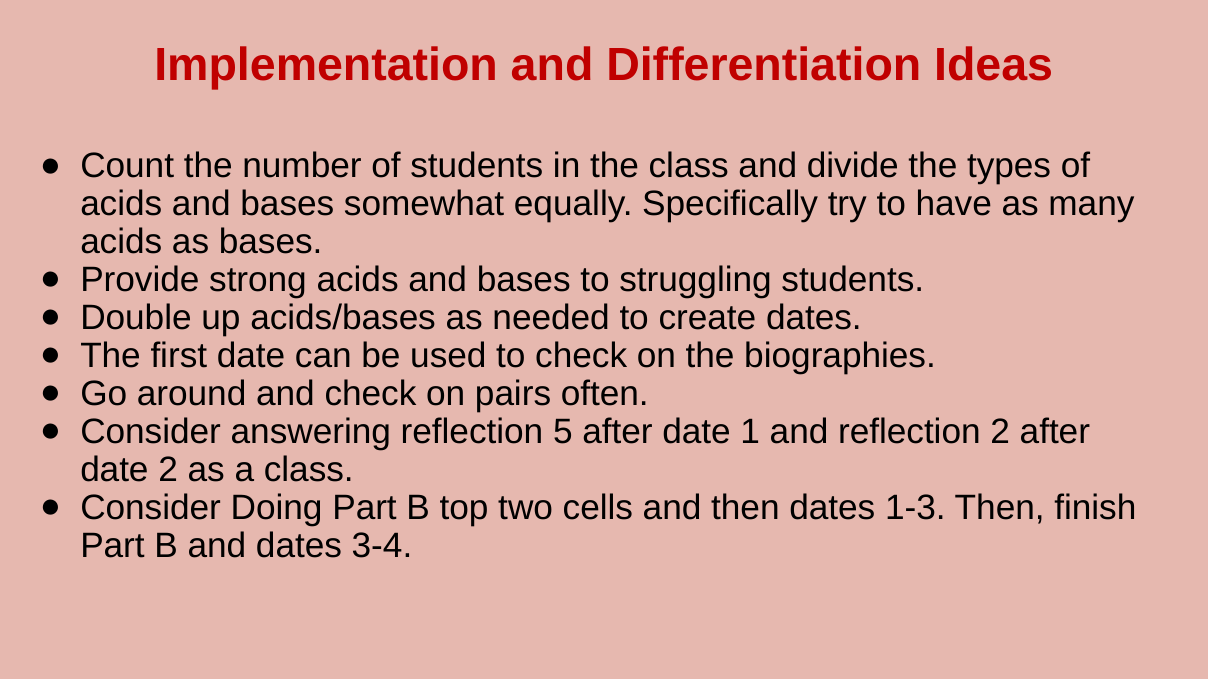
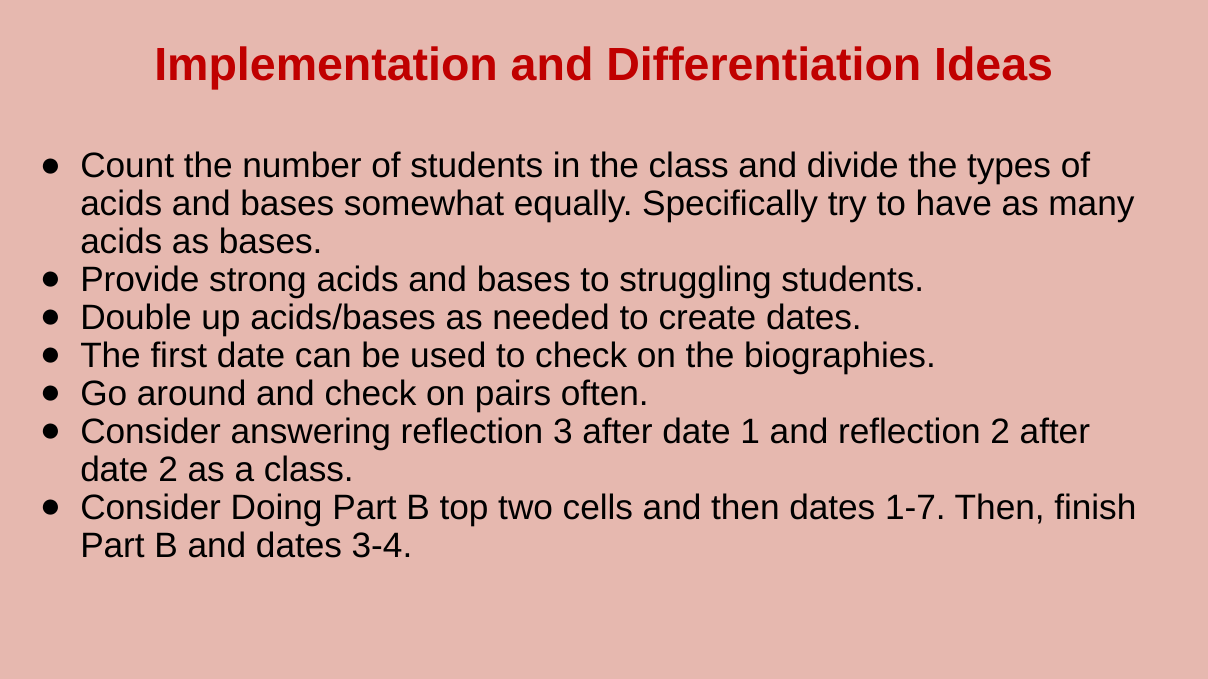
5: 5 -> 3 (563, 432)
1-3: 1-3 -> 1-7 (915, 508)
